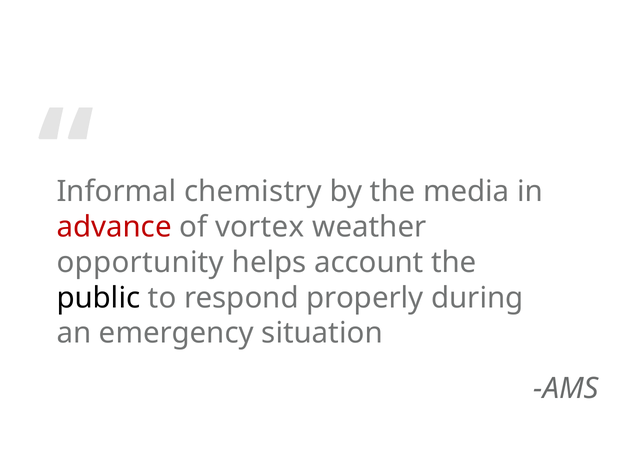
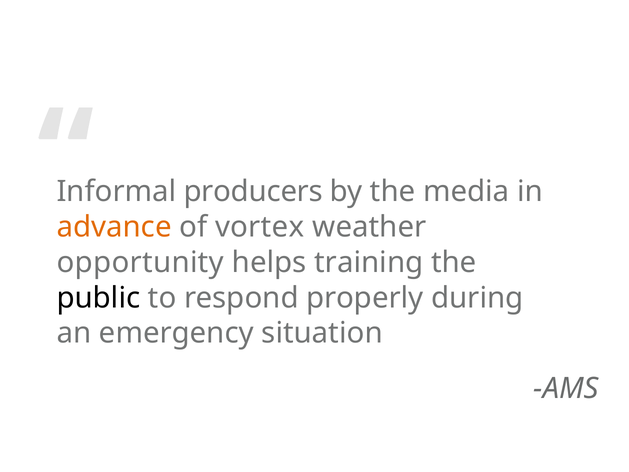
chemistry: chemistry -> producers (253, 192)
advance colour: red -> orange (114, 227)
account: account -> training (369, 262)
